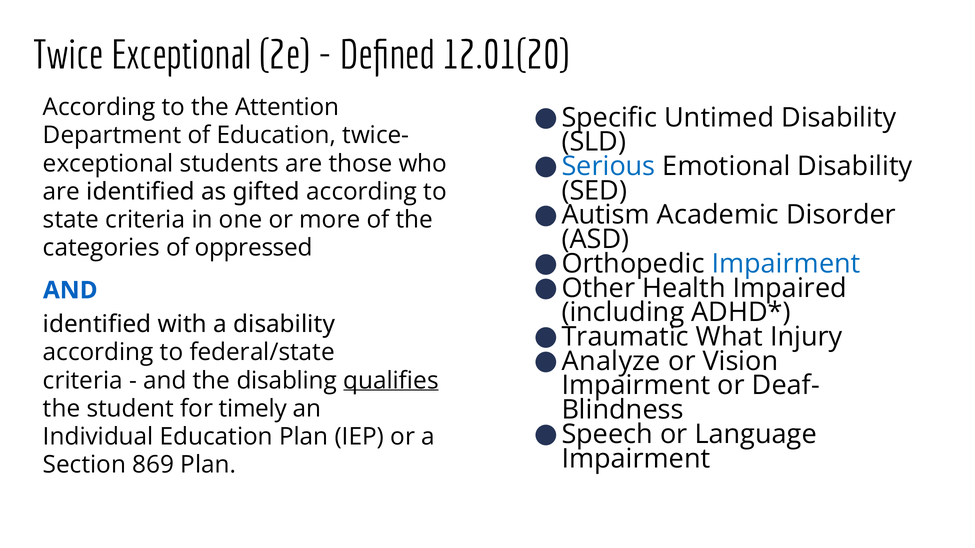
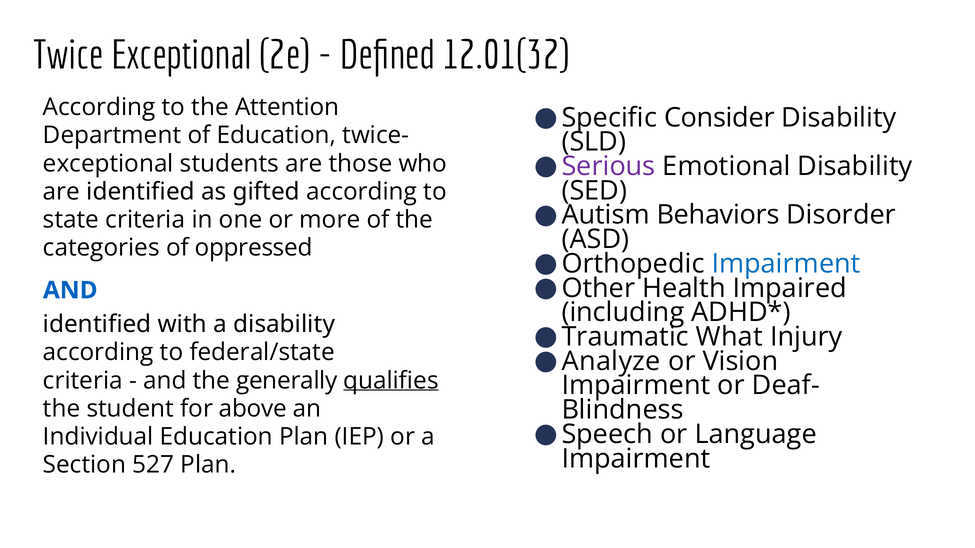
12.01(20: 12.01(20 -> 12.01(32 (506, 55)
Untimed: Untimed -> Consider (719, 118)
Serious colour: blue -> purple (608, 166)
Academic: Academic -> Behaviors (718, 215)
disabling: disabling -> generally (287, 381)
timely: timely -> above (253, 409)
869: 869 -> 527 (153, 465)
